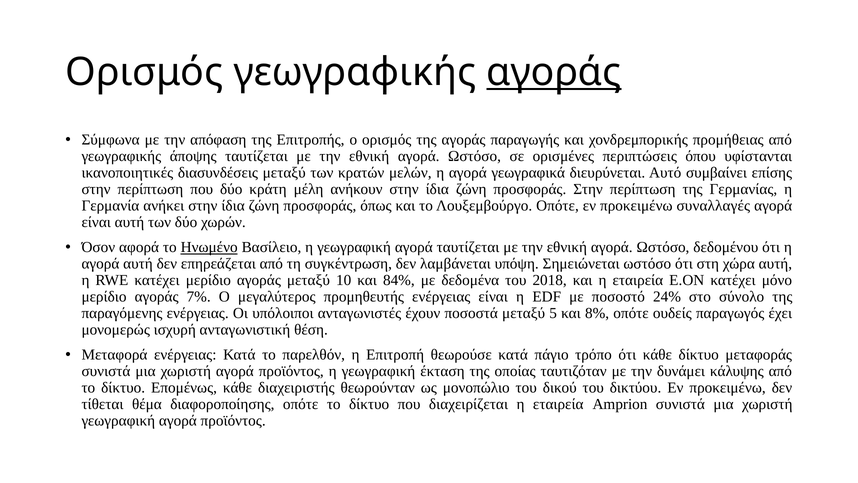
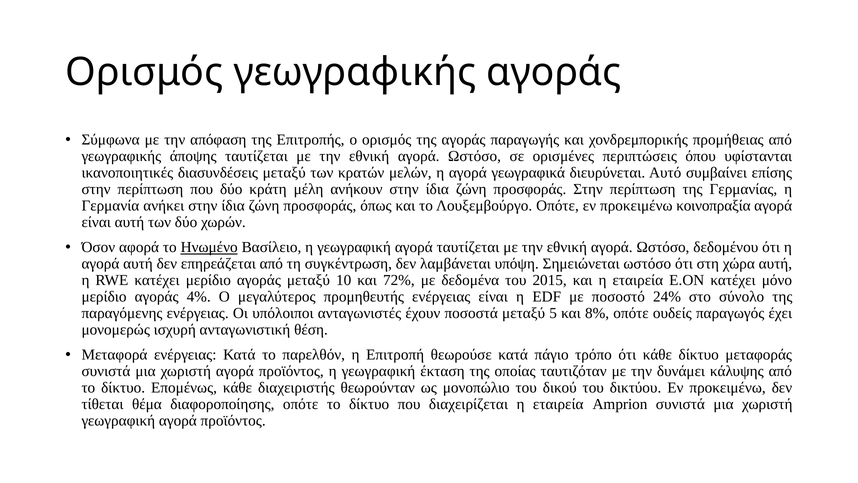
αγοράς underline: present -> none (554, 72)
συναλλαγές: συναλλαγές -> κοινοπραξία (713, 205)
84%: 84% -> 72% (399, 280)
2018: 2018 -> 2015 (550, 280)
7%: 7% -> 4% (199, 296)
